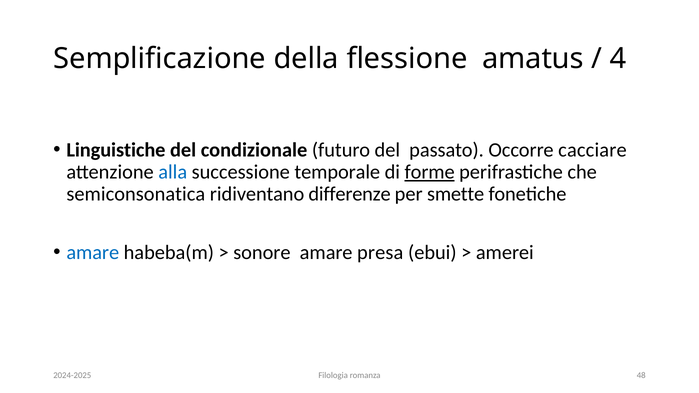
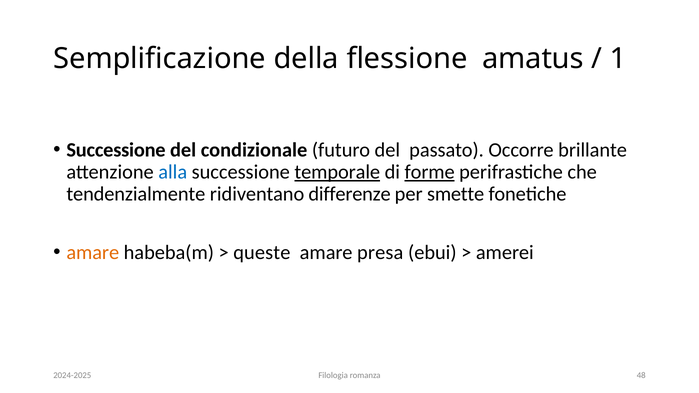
4: 4 -> 1 (618, 59)
Linguistiche: Linguistiche -> Successione (116, 150)
cacciare: cacciare -> brillante (593, 150)
temporale underline: none -> present (337, 172)
semiconsonatica: semiconsonatica -> tendenzialmente (136, 194)
amare colour: blue -> orange (93, 253)
sonore: sonore -> queste (262, 253)
